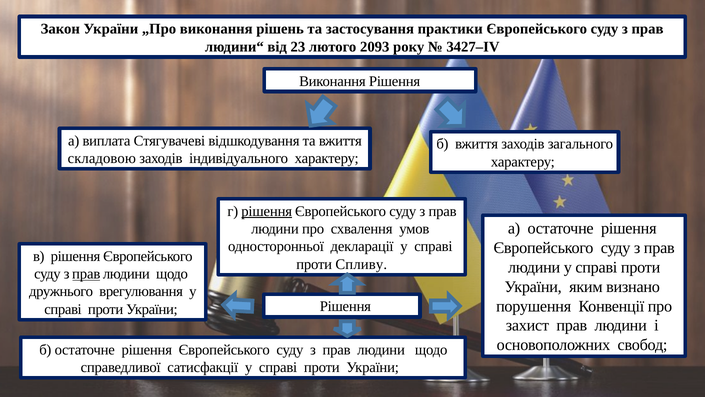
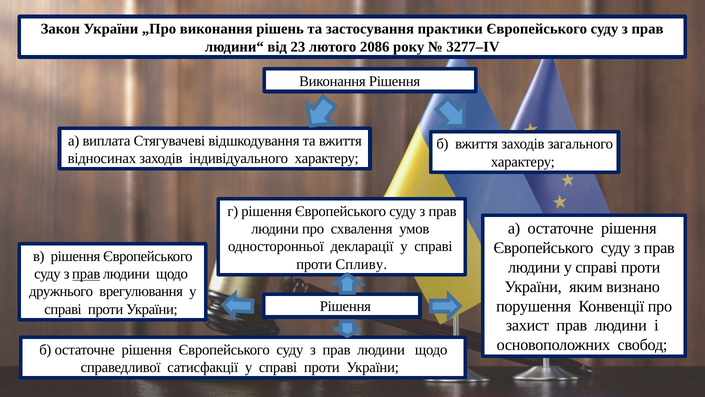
2093: 2093 -> 2086 (375, 47)
3427–IV: 3427–IV -> 3277–IV (473, 47)
складовою: складовою -> відносинах (102, 158)
рішення underline: present -> none (267, 211)
